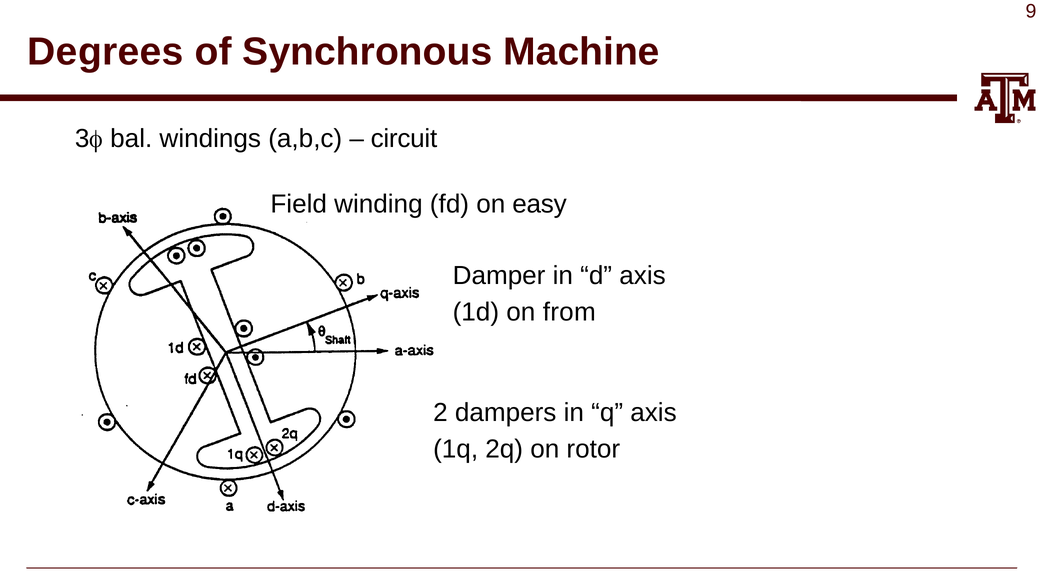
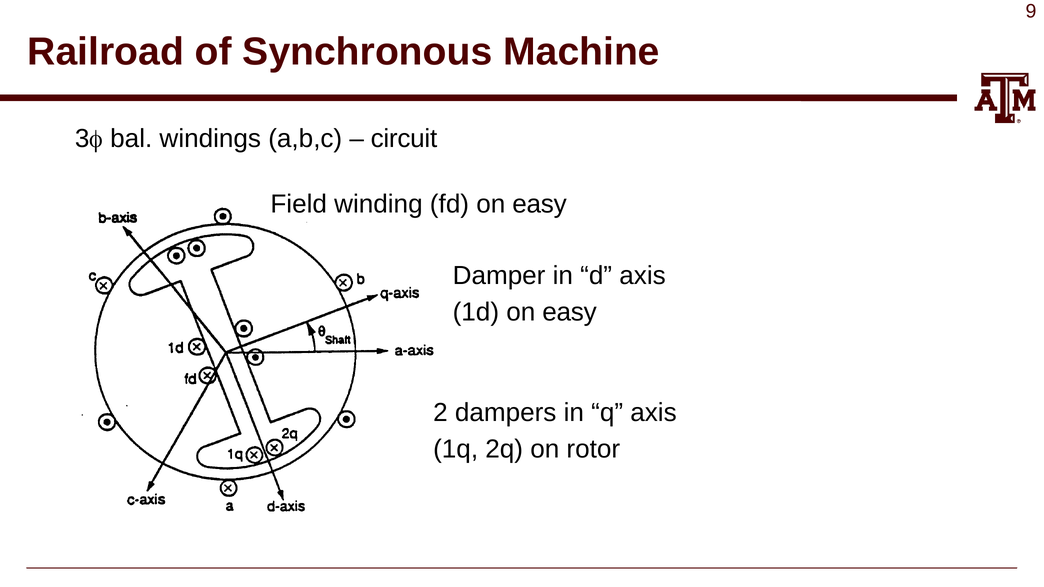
Degrees: Degrees -> Railroad (106, 52)
1d on from: from -> easy (570, 312)
